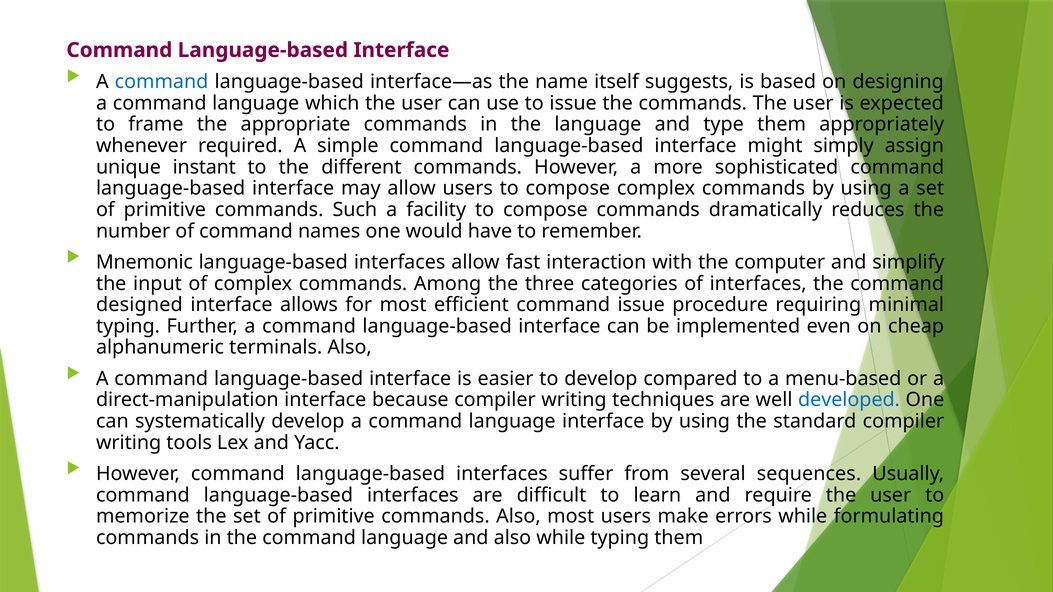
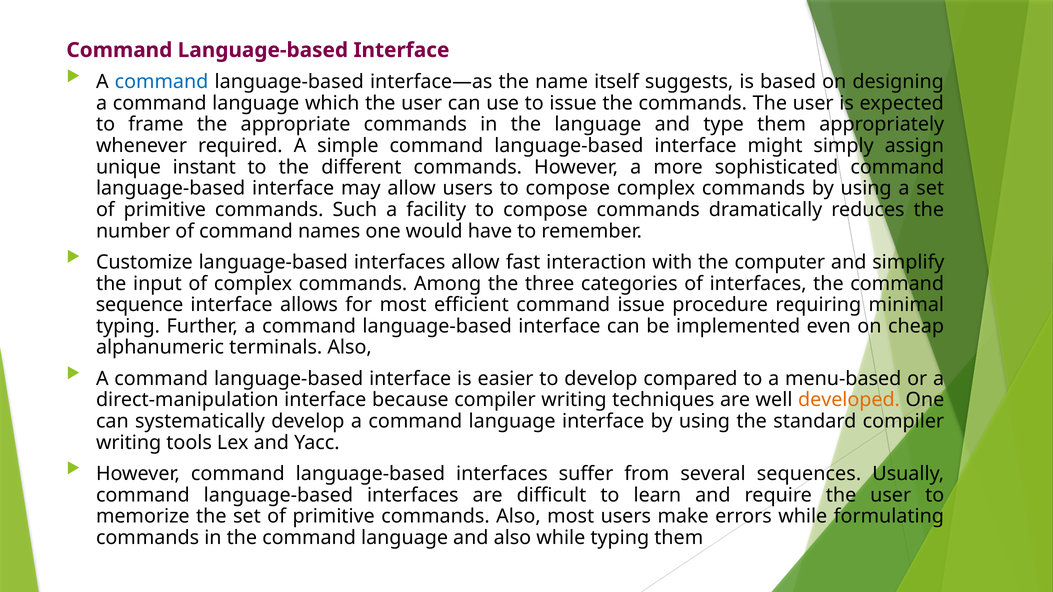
Mnemonic: Mnemonic -> Customize (144, 262)
designed: designed -> sequence (140, 305)
developed colour: blue -> orange (849, 400)
